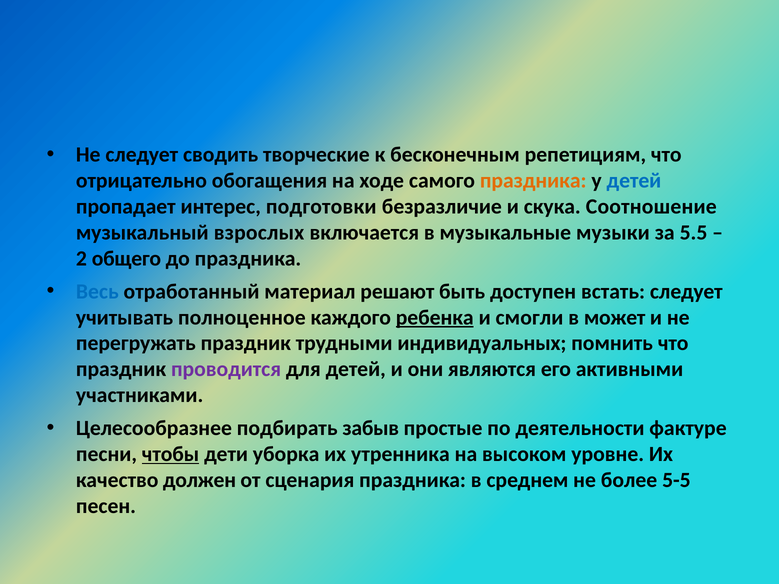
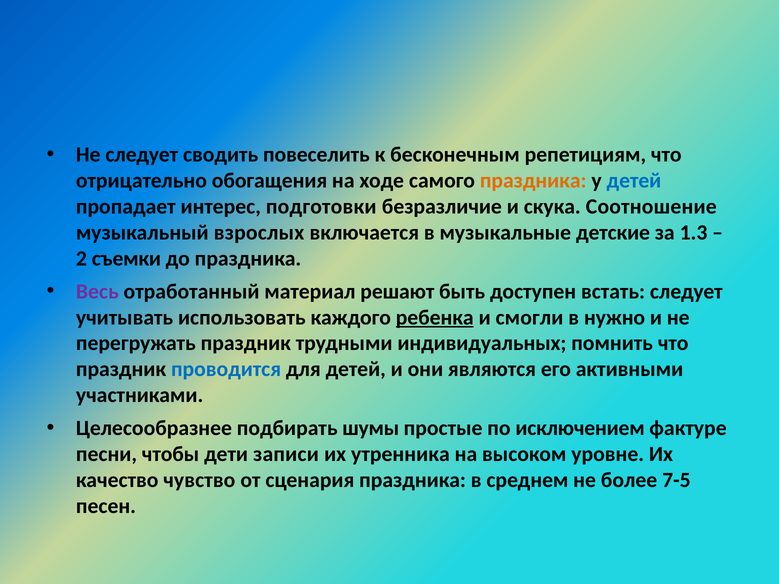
творческие: творческие -> повеселить (316, 155)
музыки: музыки -> детские (613, 233)
5.5: 5.5 -> 1.3 (693, 233)
общего: общего -> съемки (126, 259)
Весь colour: blue -> purple (97, 292)
полноценное: полноценное -> использовать (242, 318)
может: может -> нужно (615, 318)
проводится colour: purple -> blue (226, 369)
забыв: забыв -> шумы (371, 428)
деятельности: деятельности -> исключением (580, 428)
чтобы underline: present -> none (171, 454)
уборка: уборка -> записи (286, 454)
должен: должен -> чувство (199, 480)
5-5: 5-5 -> 7-5 (676, 480)
